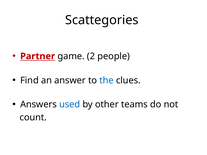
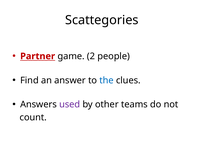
used colour: blue -> purple (70, 105)
